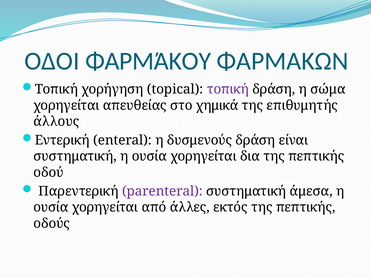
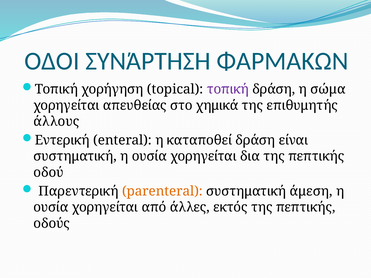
ΦΑΡΜΆΚΟΥ: ΦΑΡΜΆΚΟΥ -> ΣΥΝΆΡΤΗΣΗ (148, 61)
δυσμενούς: δυσμενούς -> καταποθεί (200, 140)
parenteral colour: purple -> orange (162, 191)
άμεσα: άμεσα -> άμεση (311, 191)
